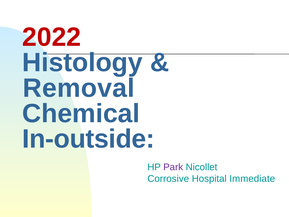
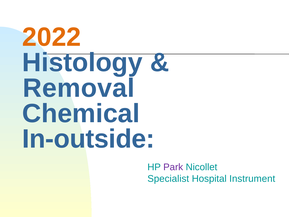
2022 colour: red -> orange (52, 37)
Corrosive: Corrosive -> Specialist (168, 178)
Immediate: Immediate -> Instrument (252, 178)
